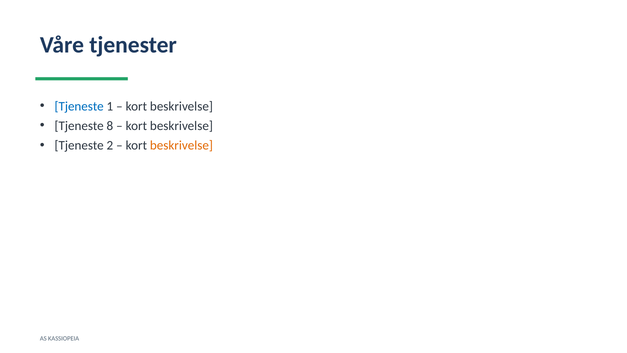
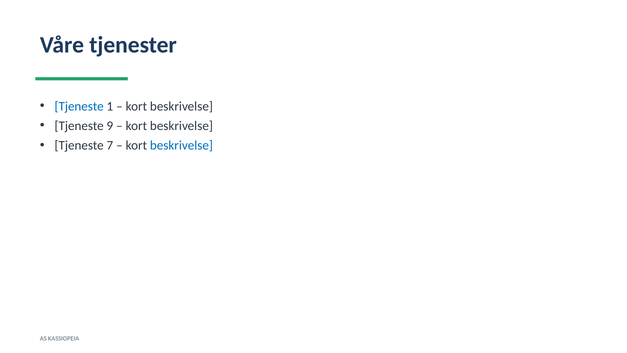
8: 8 -> 9 (110, 126)
2: 2 -> 7 (110, 145)
beskrivelse colour: orange -> blue (181, 145)
